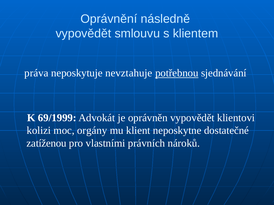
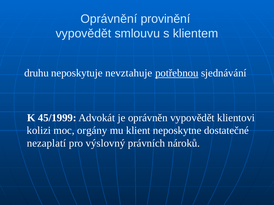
následně: následně -> provinění (165, 19)
práva: práva -> druhu (37, 73)
69/1999: 69/1999 -> 45/1999 (57, 118)
zatíženou: zatíženou -> nezaplatí (46, 144)
vlastními: vlastními -> výslovný (105, 144)
